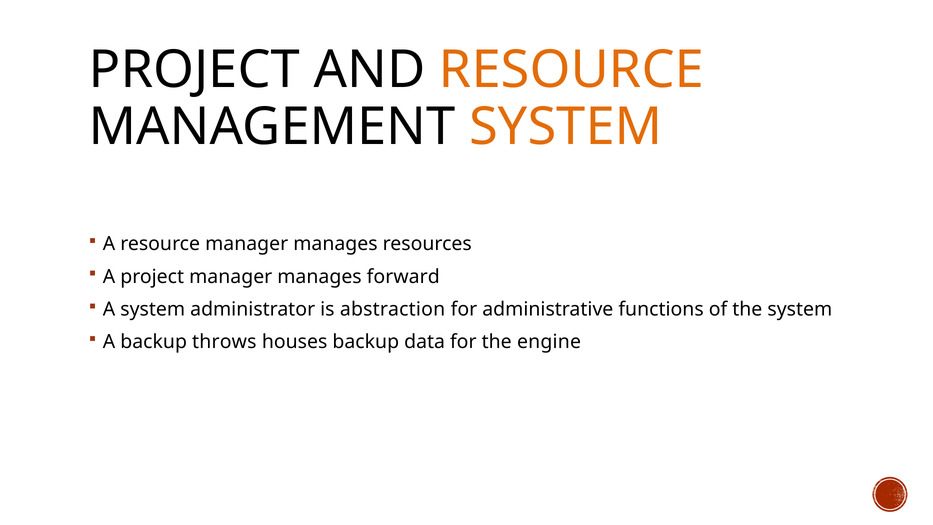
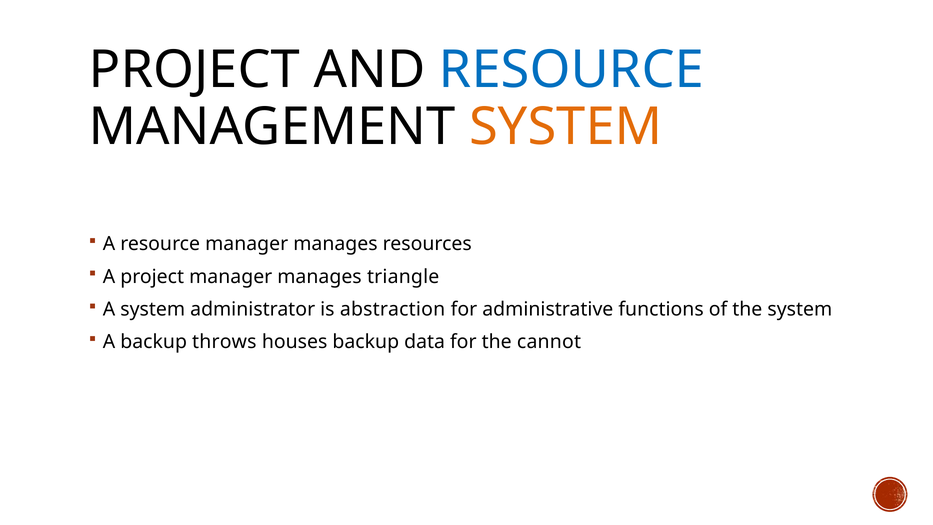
RESOURCE colour: orange -> blue (571, 70)
forward: forward -> triangle (403, 277)
engine: engine -> cannot (549, 342)
